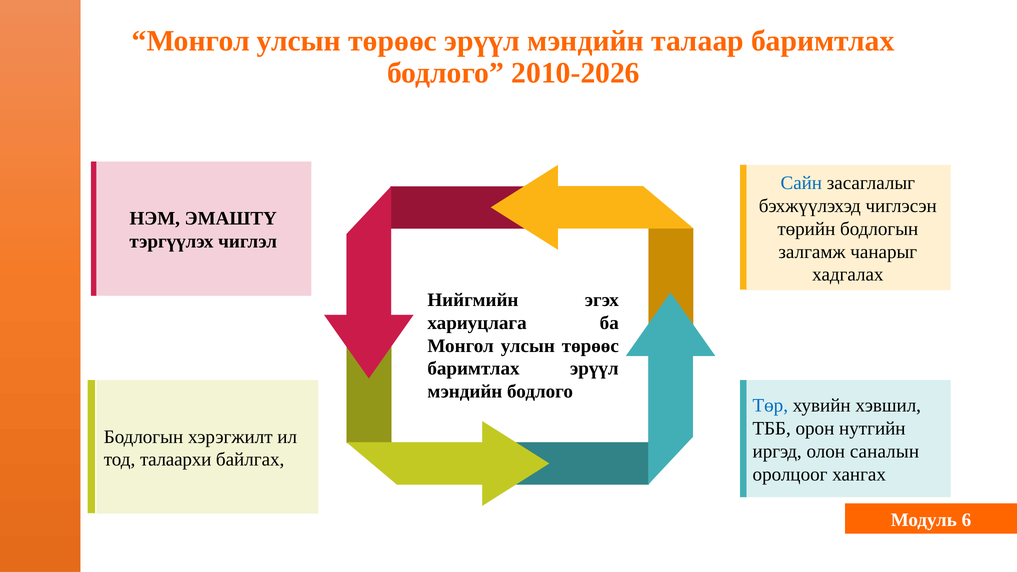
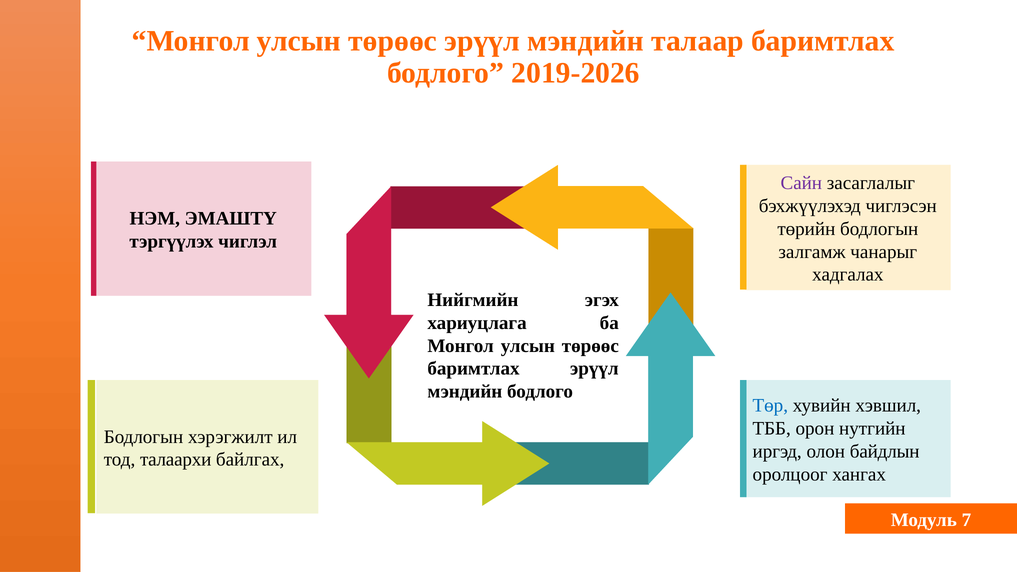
2010-2026: 2010-2026 -> 2019-2026 (576, 73)
Сайн colour: blue -> purple (801, 183)
саналын: саналын -> байдлын (885, 451)
6: 6 -> 7 (966, 520)
